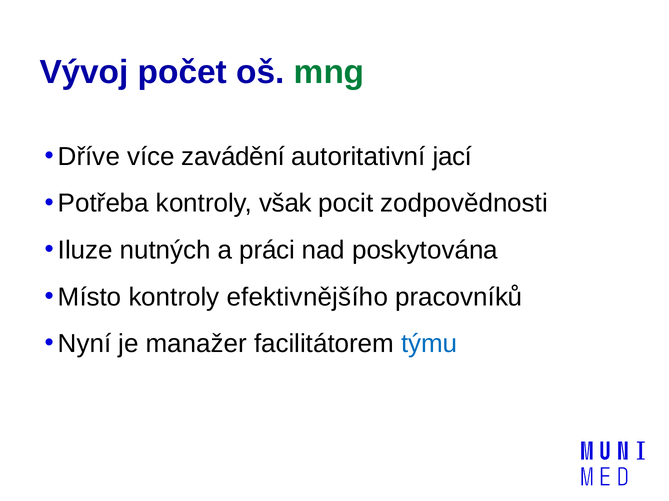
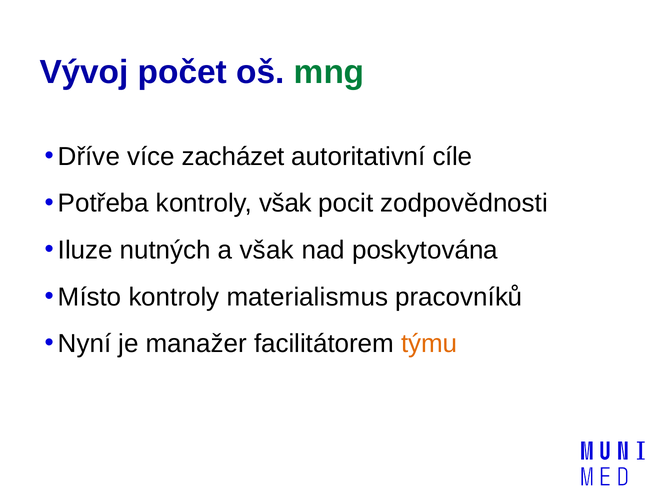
zavádění: zavádění -> zacházet (233, 157)
jací: jací -> cíle (452, 157)
a práci: práci -> však (267, 251)
efektivnějšího: efektivnějšího -> materialismus (307, 297)
týmu colour: blue -> orange (429, 344)
